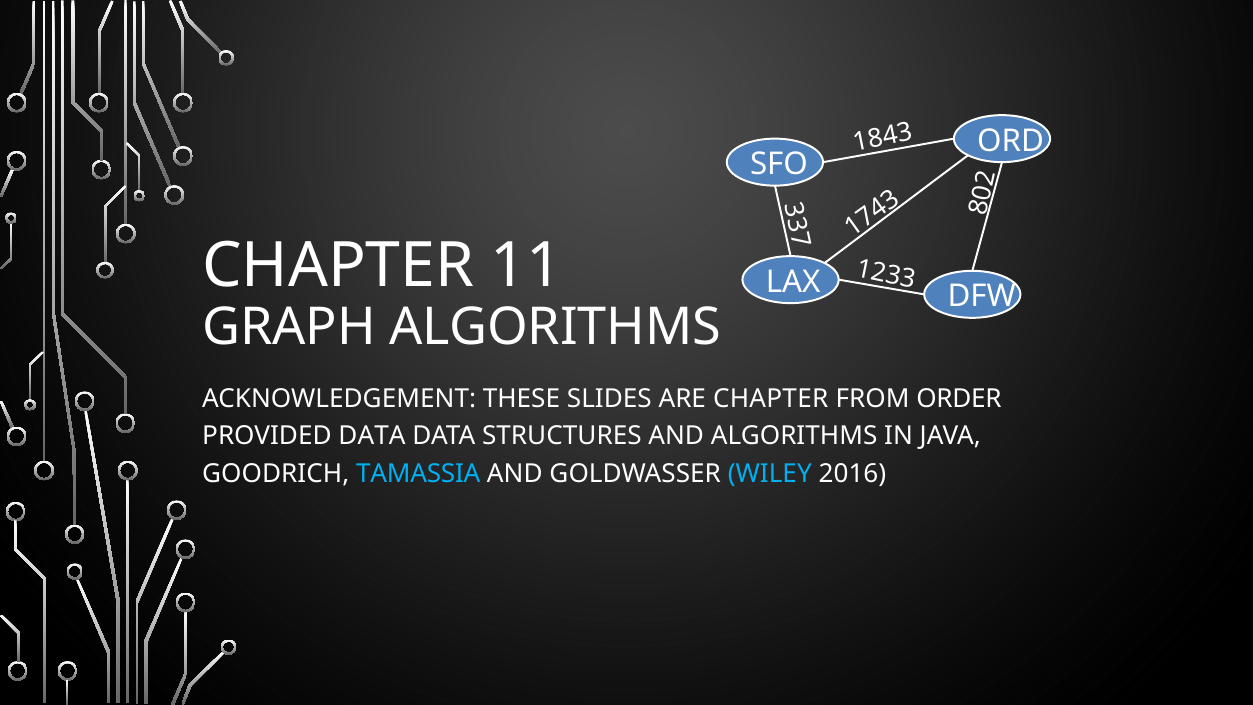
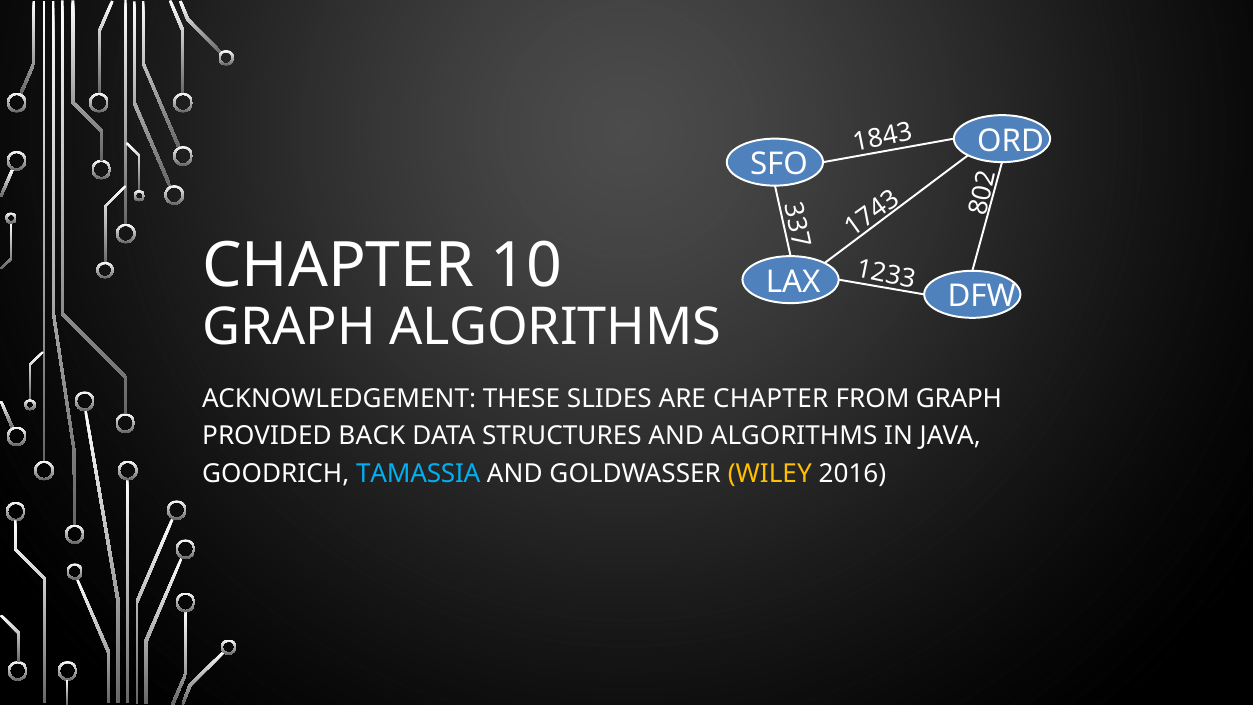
11: 11 -> 10 (527, 265)
FROM ORDER: ORDER -> GRAPH (959, 399)
PROVIDED DATA: DATA -> BACK (372, 436)
WILEY colour: light blue -> yellow (770, 474)
